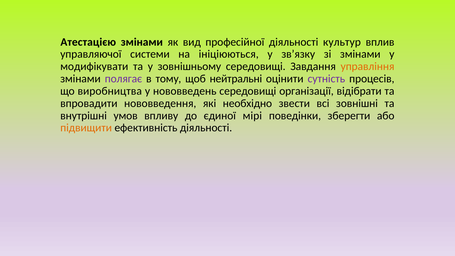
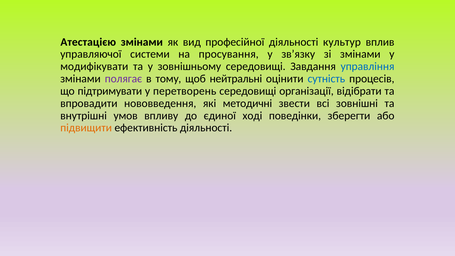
ініціюються: ініціюються -> просування (229, 54)
управління colour: orange -> blue (368, 66)
сутність colour: purple -> blue (326, 79)
виробництва: виробництва -> підтримувати (110, 91)
нововведень: нововведень -> перетворень (185, 91)
необхідно: необхідно -> методичні (247, 103)
мірі: мірі -> ході (252, 116)
